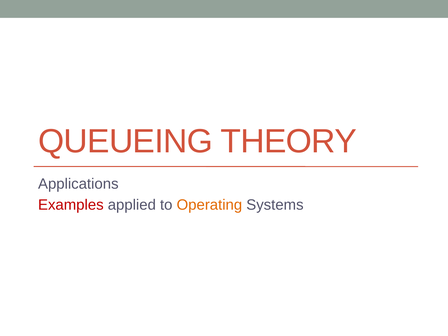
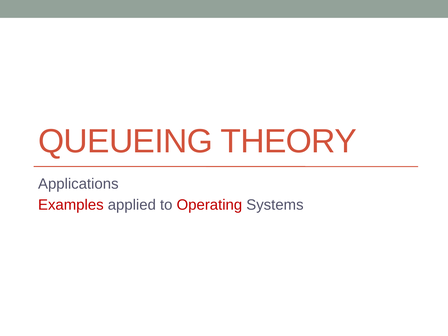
Operating colour: orange -> red (209, 205)
